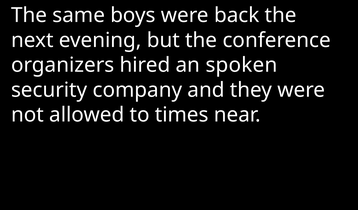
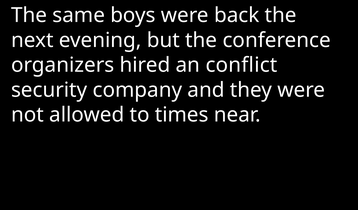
spoken: spoken -> conflict (241, 65)
